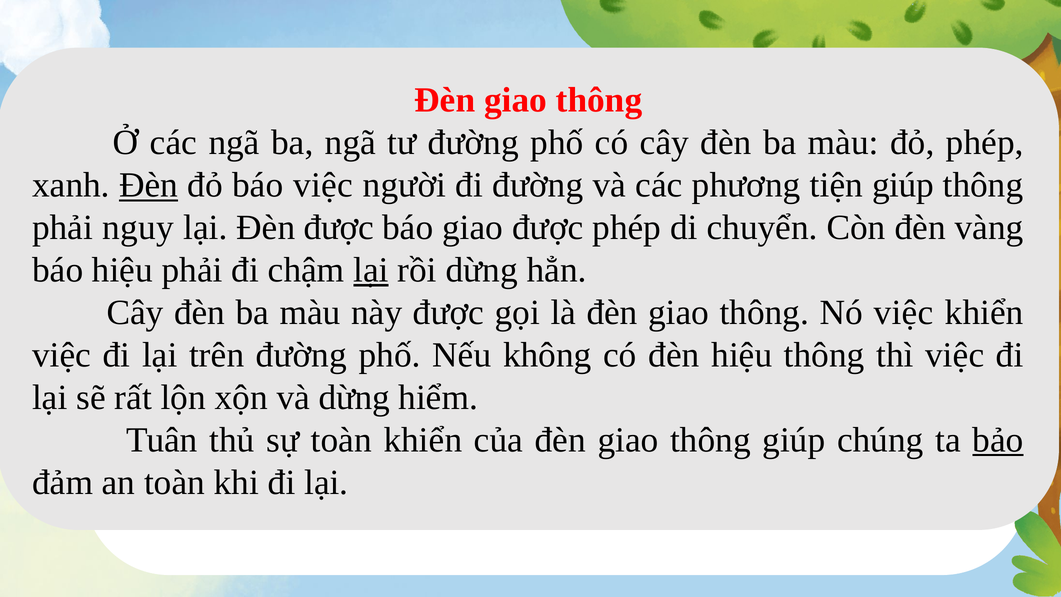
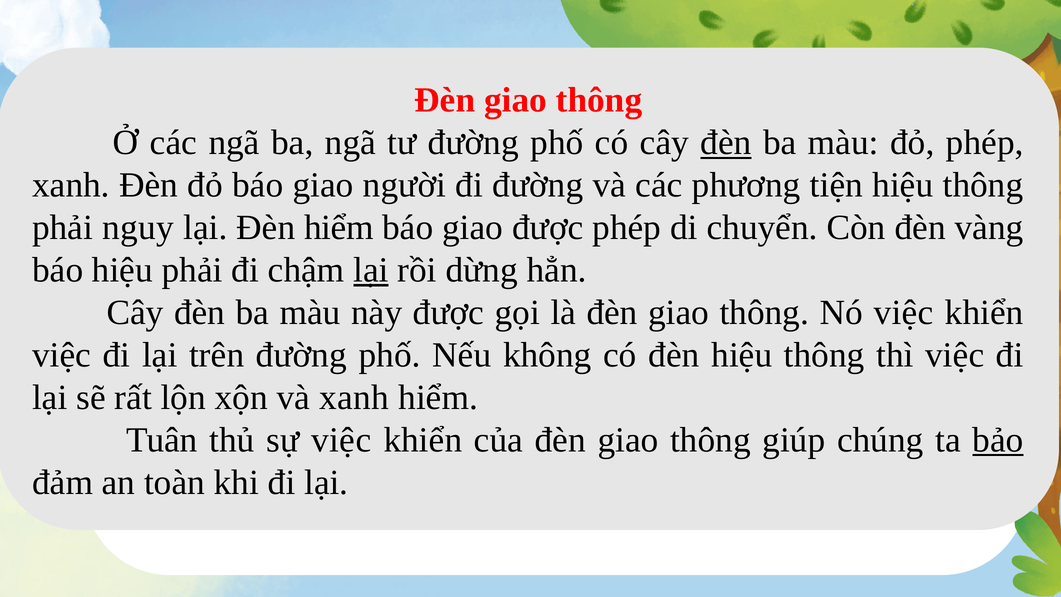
đèn underline: none -> present (726, 143)
Đèn underline: present -> none (149, 185)
đỏ báo việc: việc -> giao (323, 185)
tiện giúp: giúp -> hiệu (903, 185)
Đèn được: được -> hiểm (339, 227)
và dừng: dừng -> xanh (354, 397)
sự toàn: toàn -> việc (341, 440)
